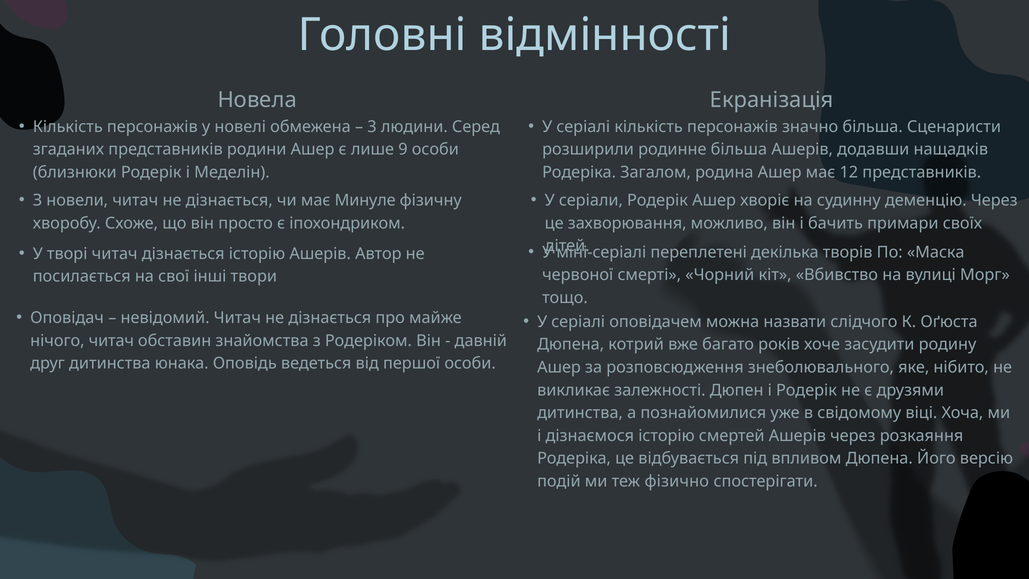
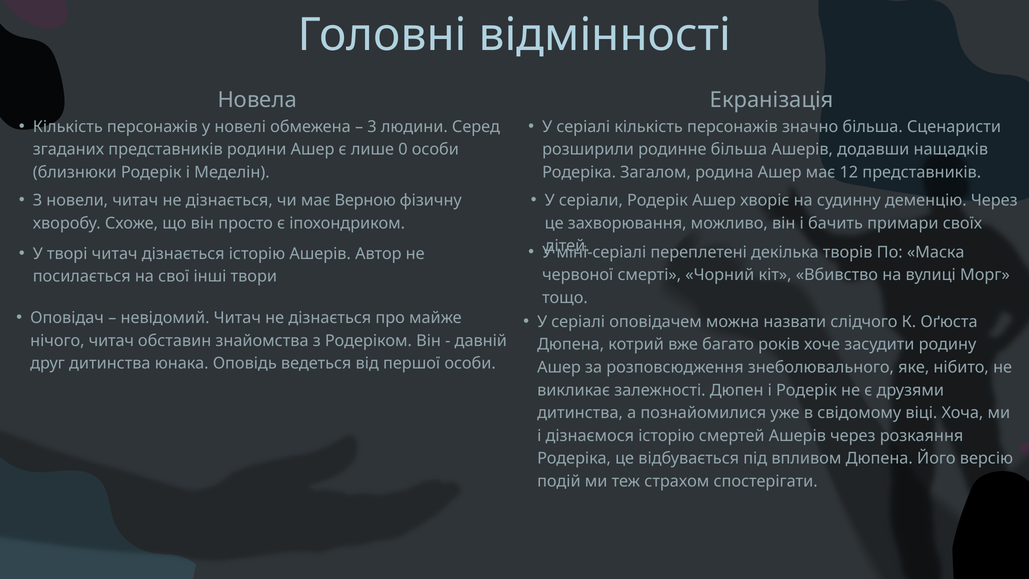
9: 9 -> 0 (403, 149)
Минуле: Минуле -> Верною (365, 200)
фізично: фізично -> страхом (677, 481)
